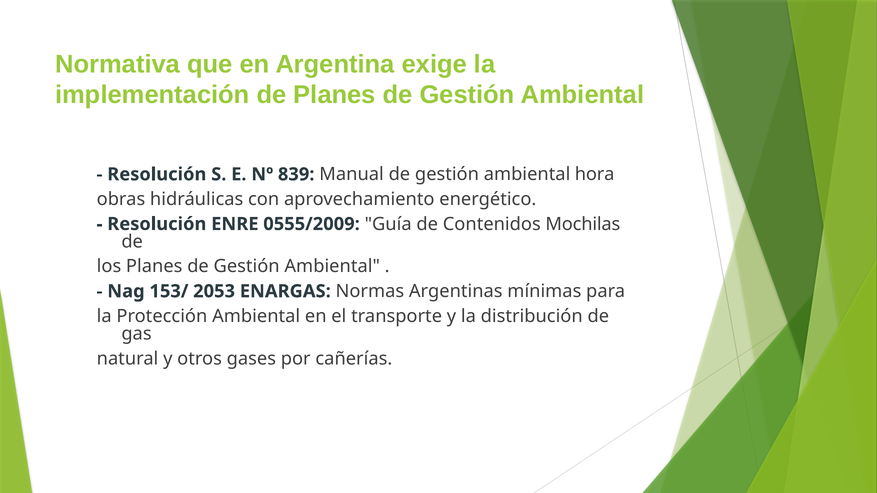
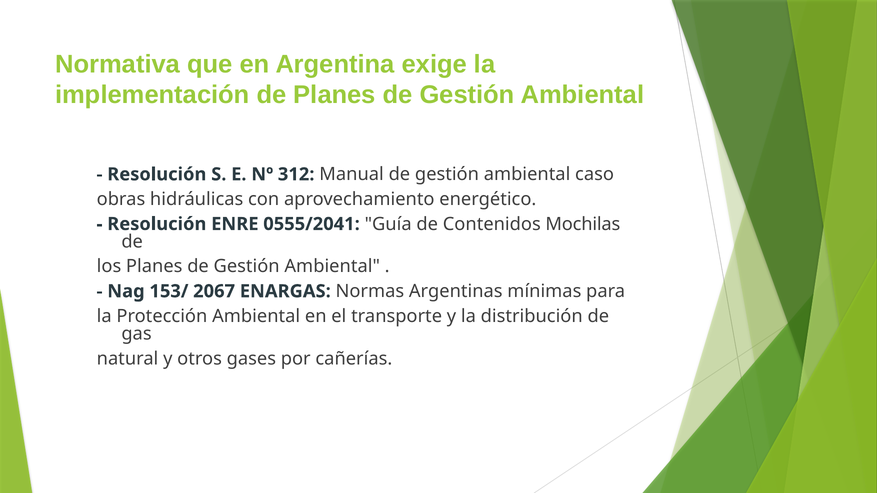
839: 839 -> 312 (296, 174)
hora: hora -> caso (595, 174)
0555/2009: 0555/2009 -> 0555/2041 (312, 224)
2053: 2053 -> 2067 (214, 291)
